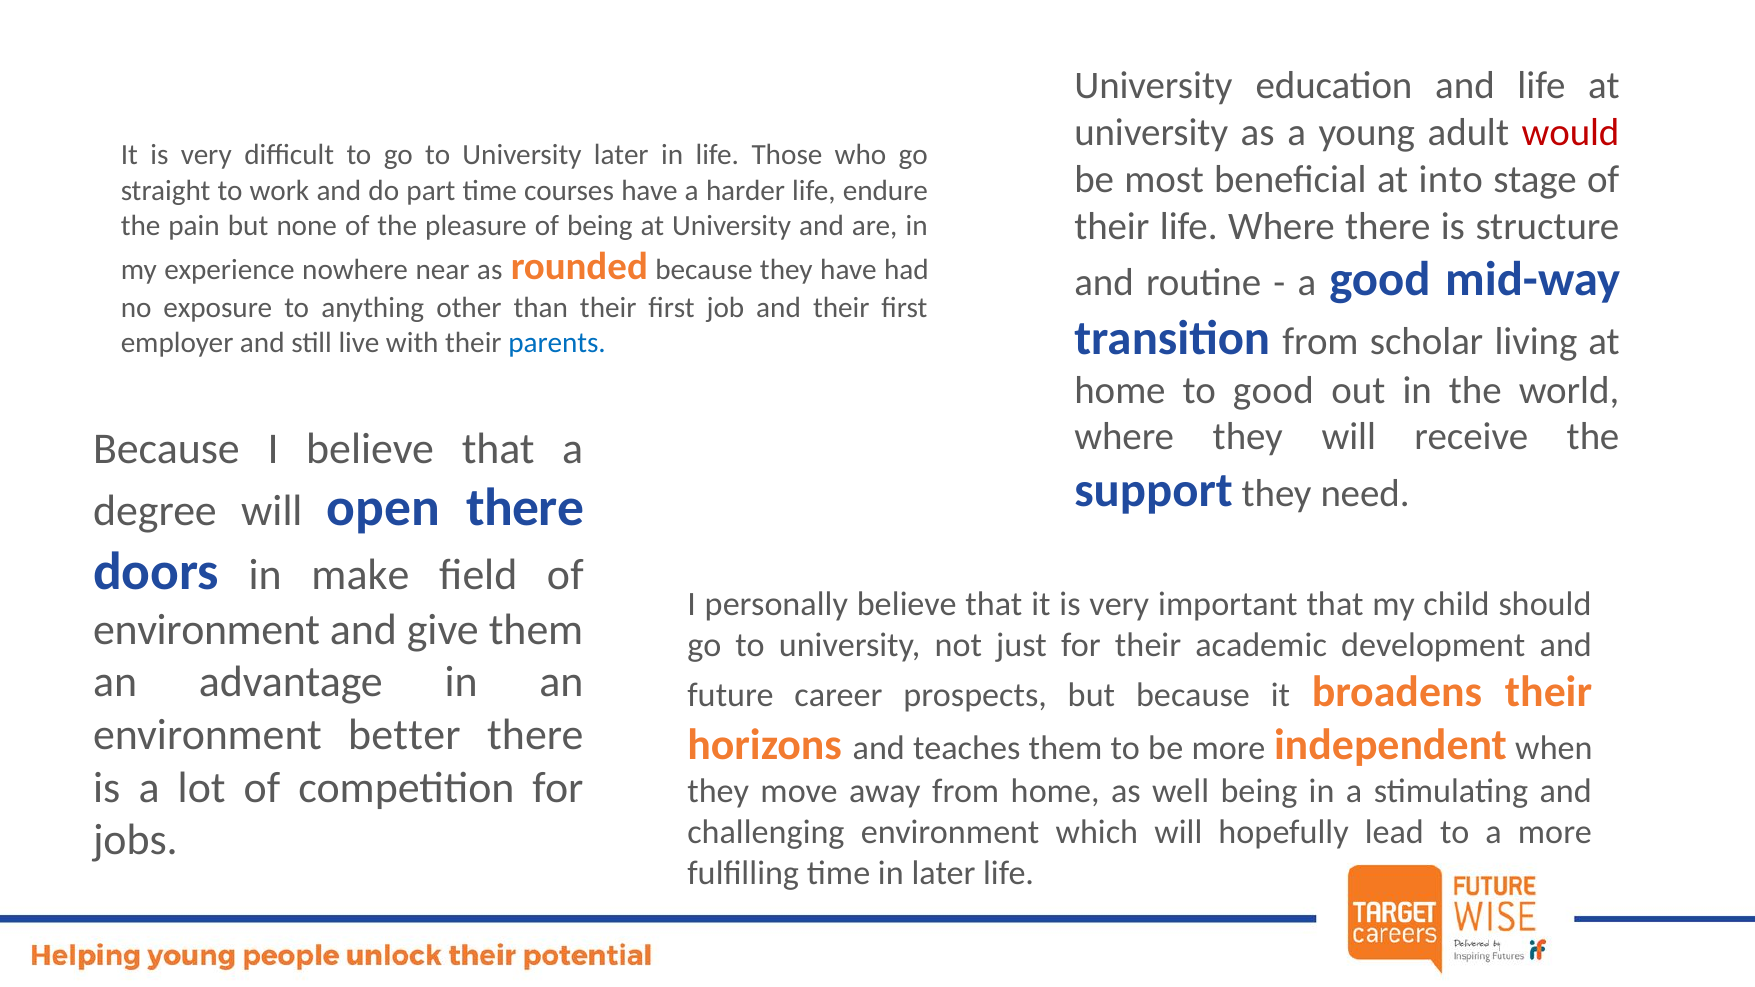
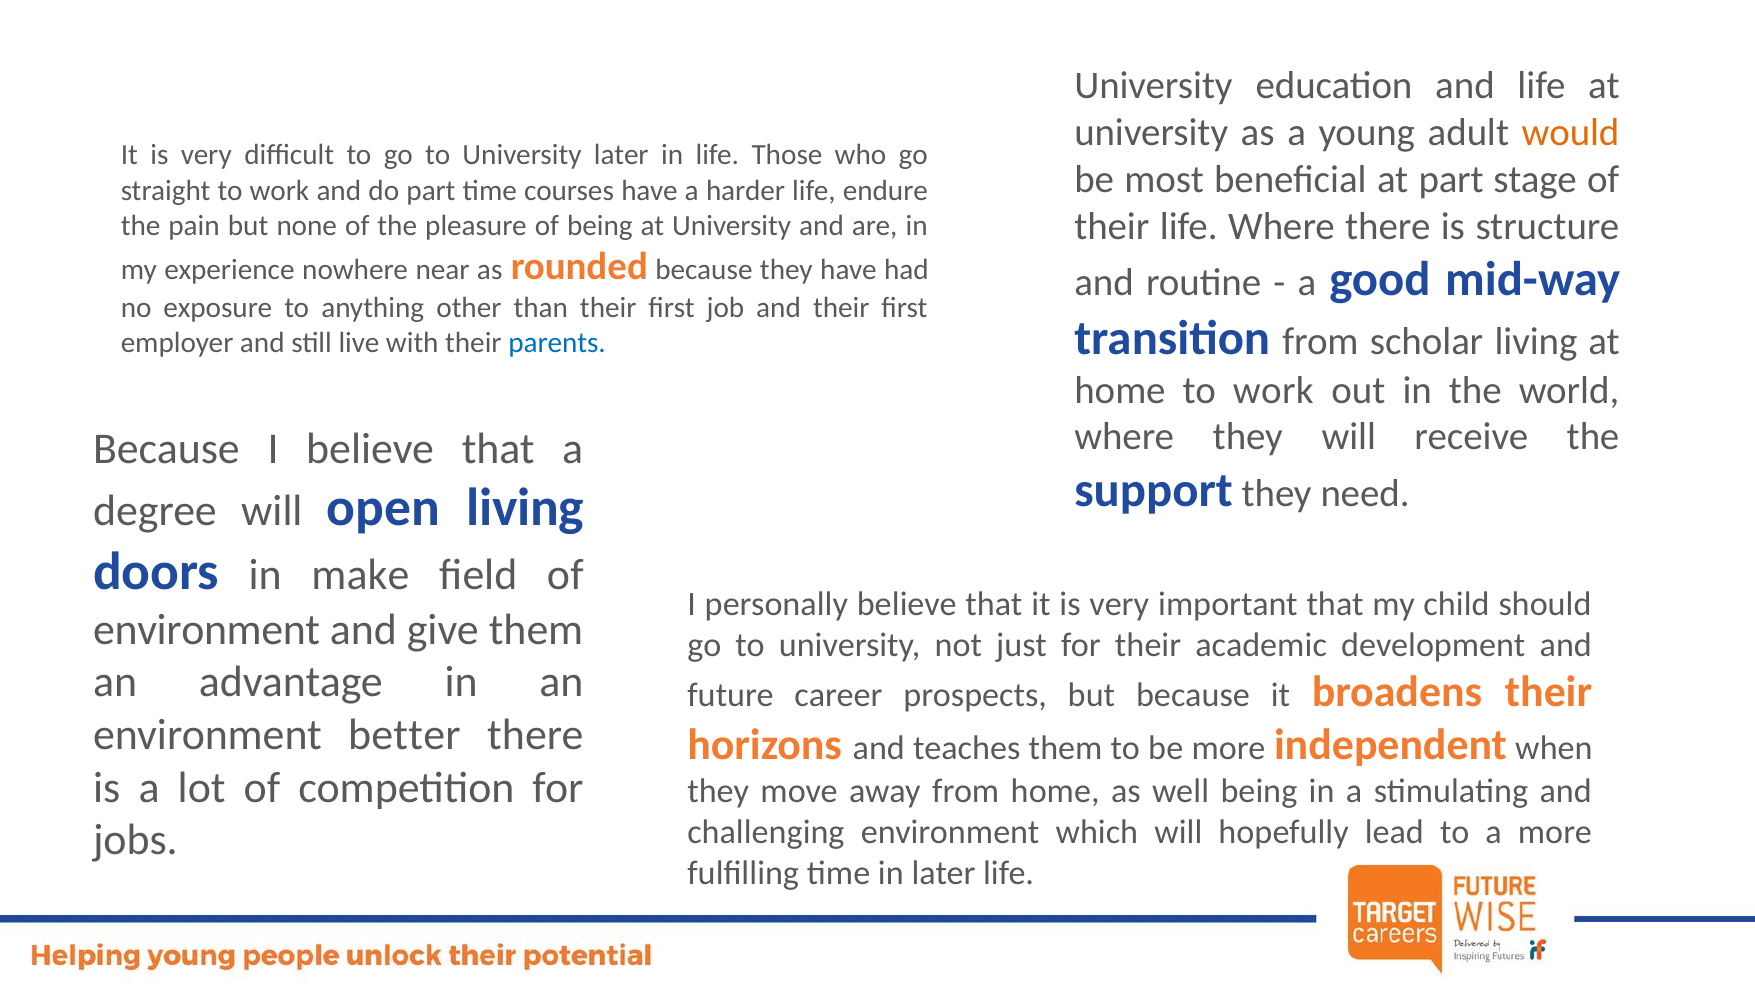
would colour: red -> orange (1571, 133)
at into: into -> part (1451, 180)
home to good: good -> work (1273, 390)
open there: there -> living (525, 508)
